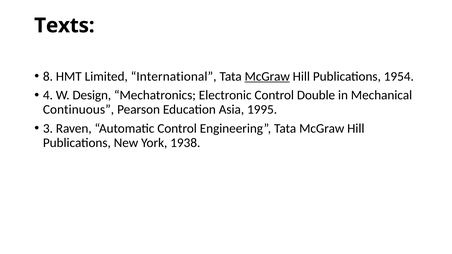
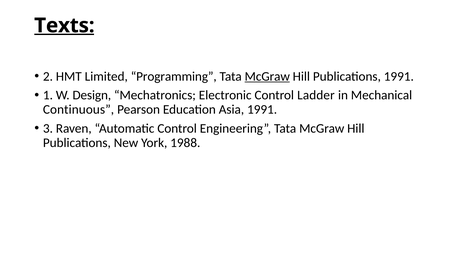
Texts underline: none -> present (64, 26)
8: 8 -> 2 (48, 76)
International: International -> Programming (174, 76)
Publications 1954: 1954 -> 1991 (399, 76)
4: 4 -> 1 (48, 95)
Double: Double -> Ladder (316, 95)
Asia 1995: 1995 -> 1991 (262, 110)
1938: 1938 -> 1988 (185, 143)
